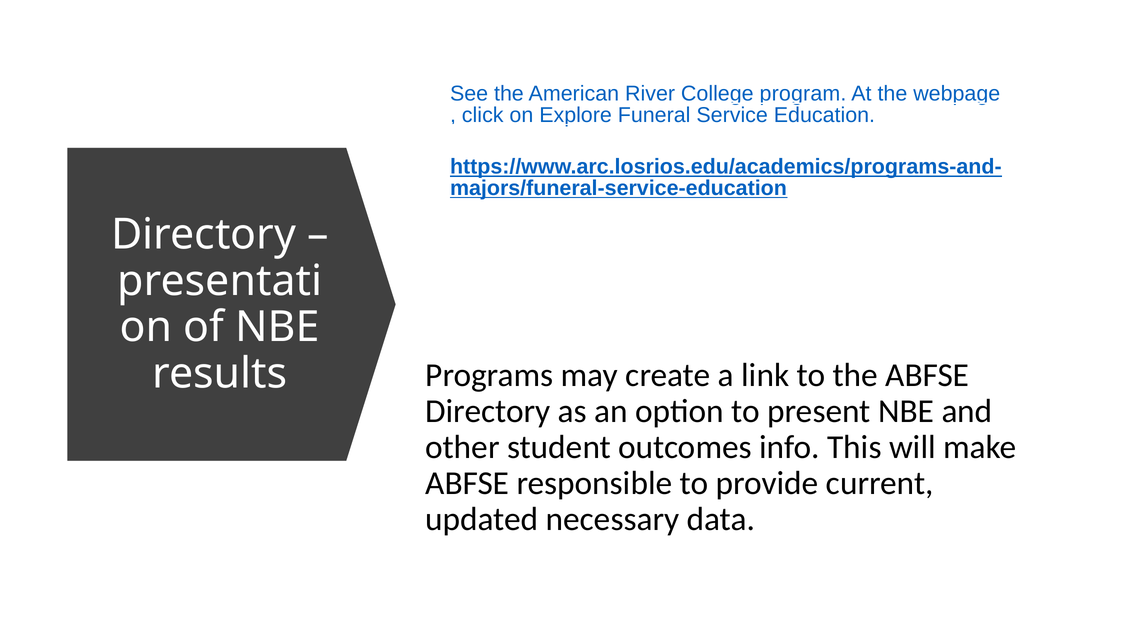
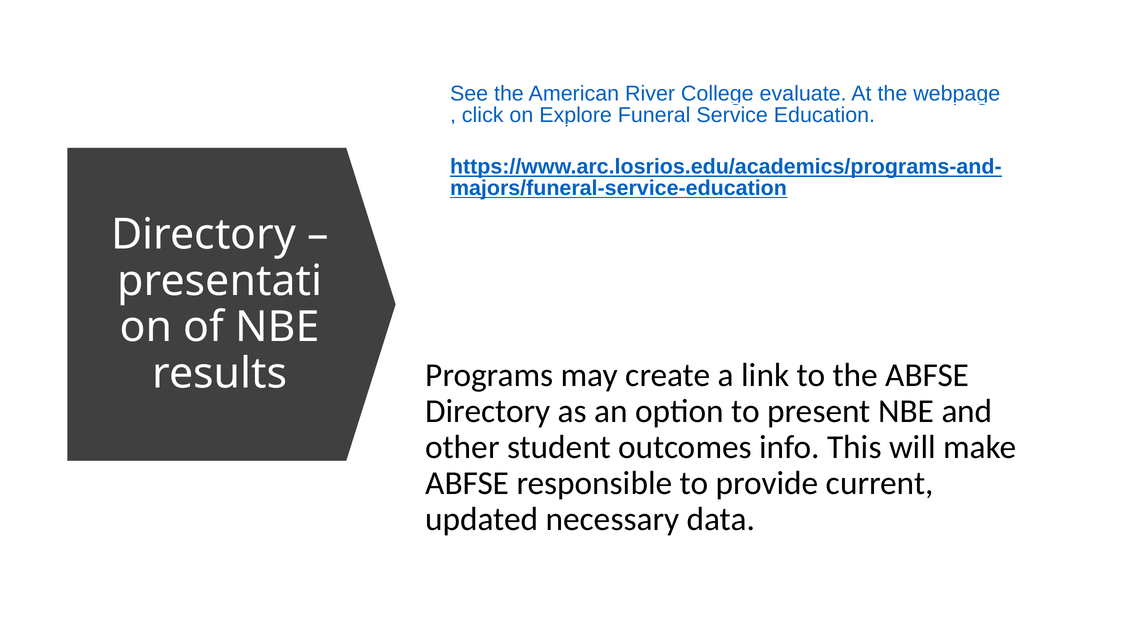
program: program -> evaluate (803, 94)
